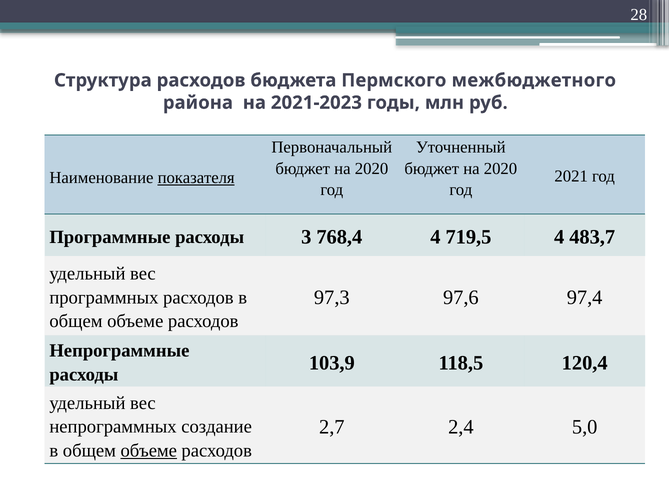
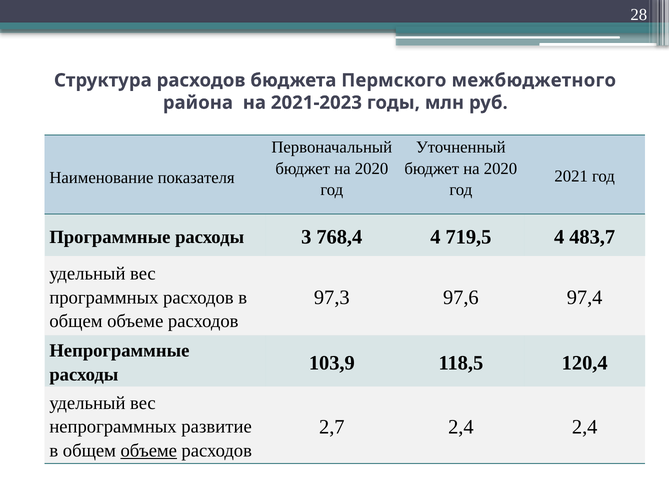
показателя underline: present -> none (196, 178)
2,4 5,0: 5,0 -> 2,4 (585, 427)
создание: создание -> развитие (217, 427)
